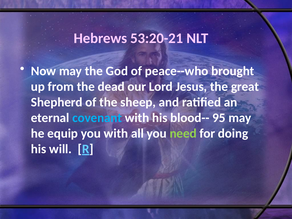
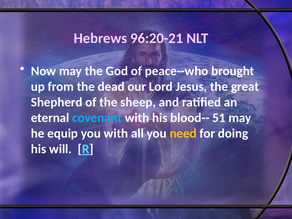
53:20-21: 53:20-21 -> 96:20-21 (157, 38)
95: 95 -> 51 (219, 118)
need colour: light green -> yellow (183, 133)
